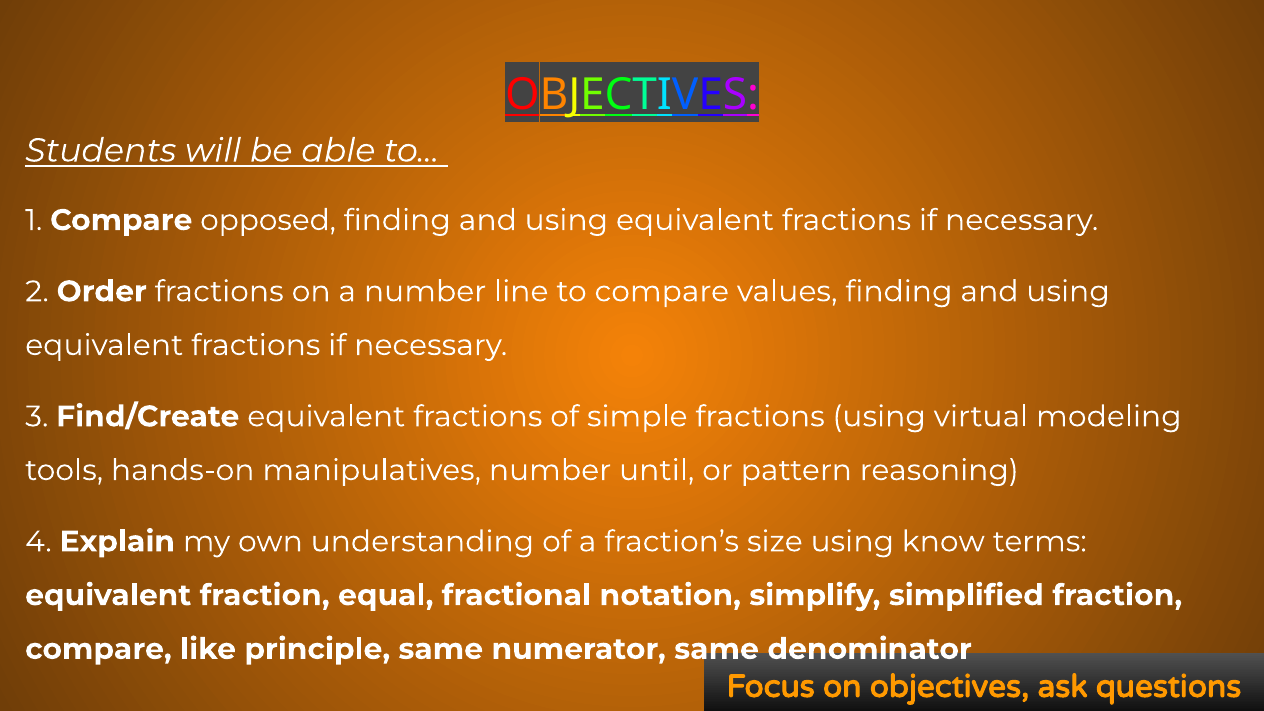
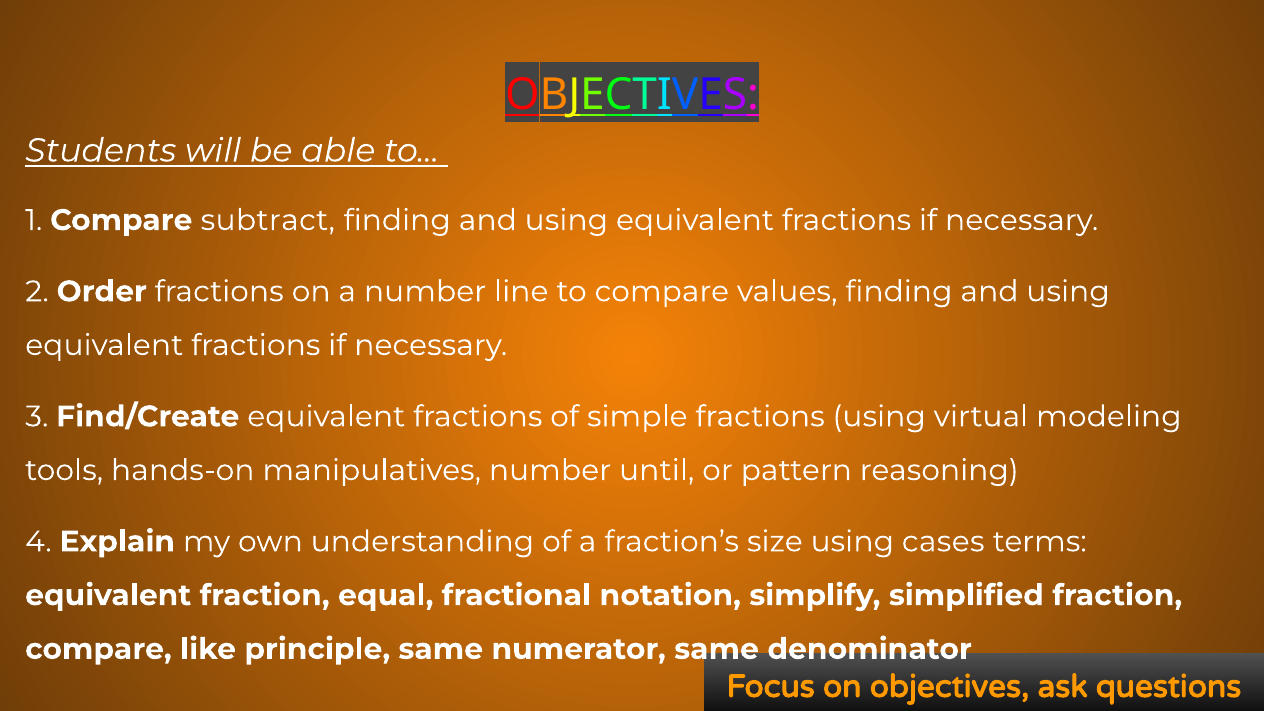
opposed: opposed -> subtract (268, 220)
know: know -> cases (943, 542)
